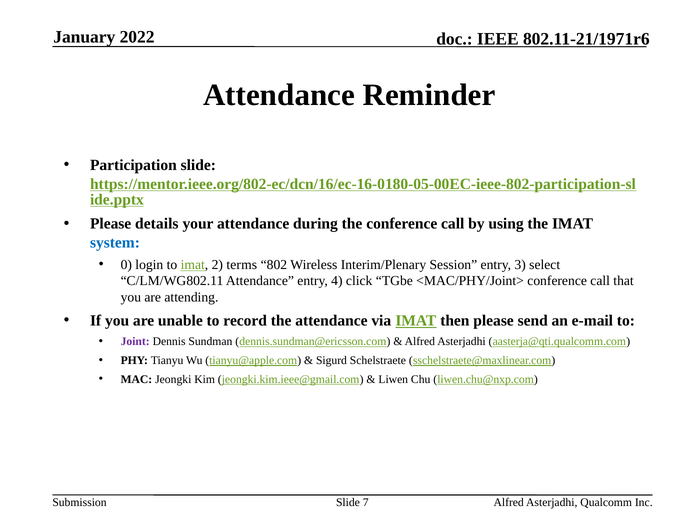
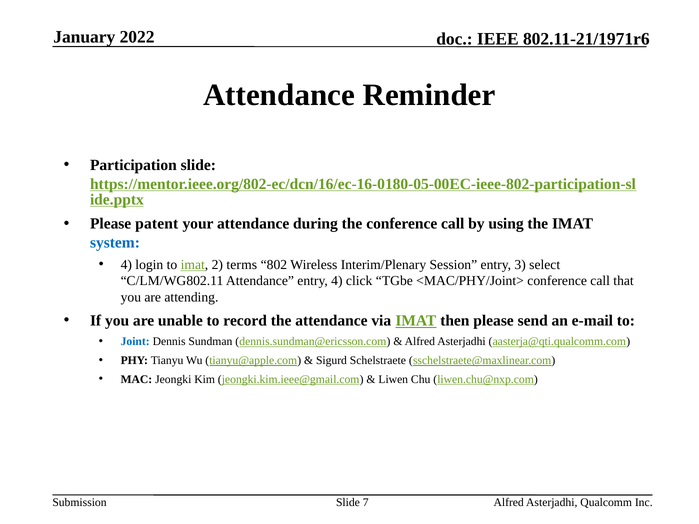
details: details -> patent (157, 224)
0: 0 -> 4 (126, 265)
Joint colour: purple -> blue (135, 342)
